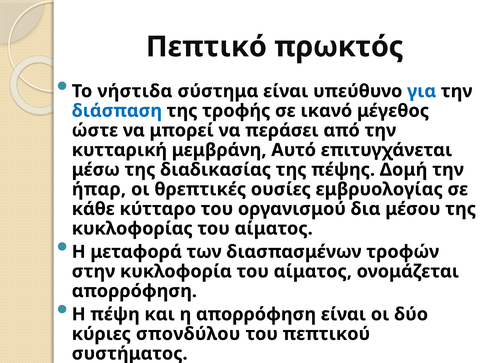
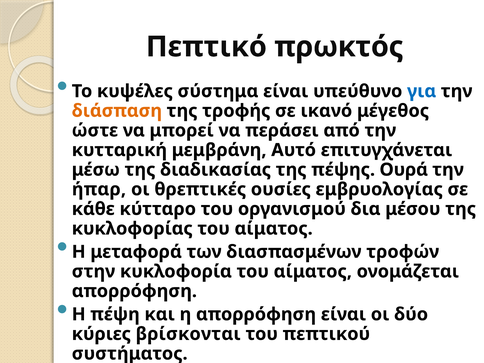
νήστιδα: νήστιδα -> κυψέλες (135, 91)
διάσπαση colour: blue -> orange (117, 111)
Δομή: Δομή -> Ουρά (404, 170)
σπονδύλου: σπονδύλου -> βρίσκονται (188, 334)
